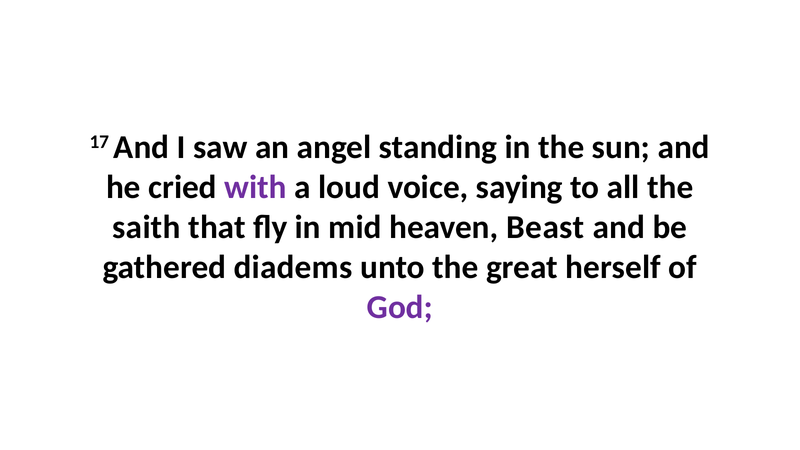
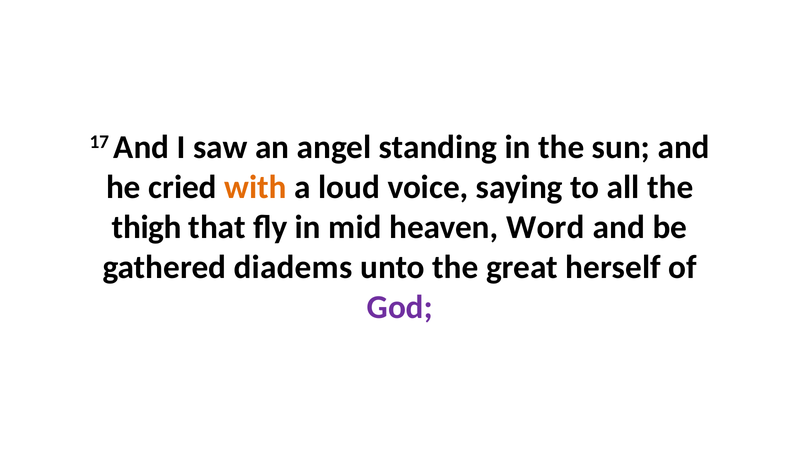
with colour: purple -> orange (255, 187)
saith: saith -> thigh (147, 227)
Beast: Beast -> Word (545, 227)
